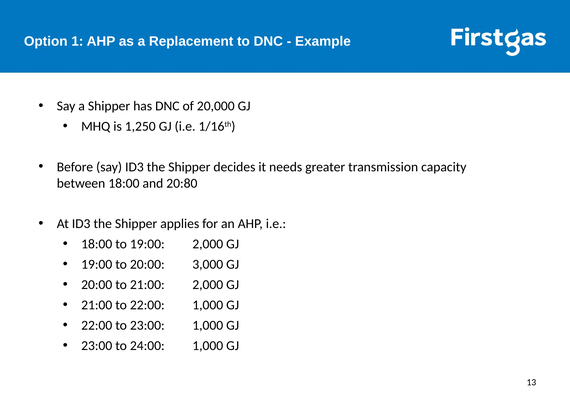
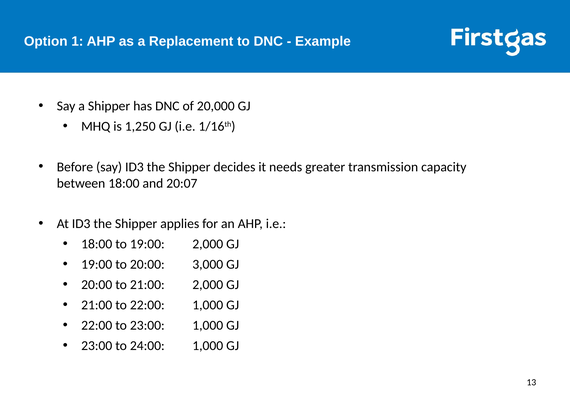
20:80: 20:80 -> 20:07 (182, 183)
